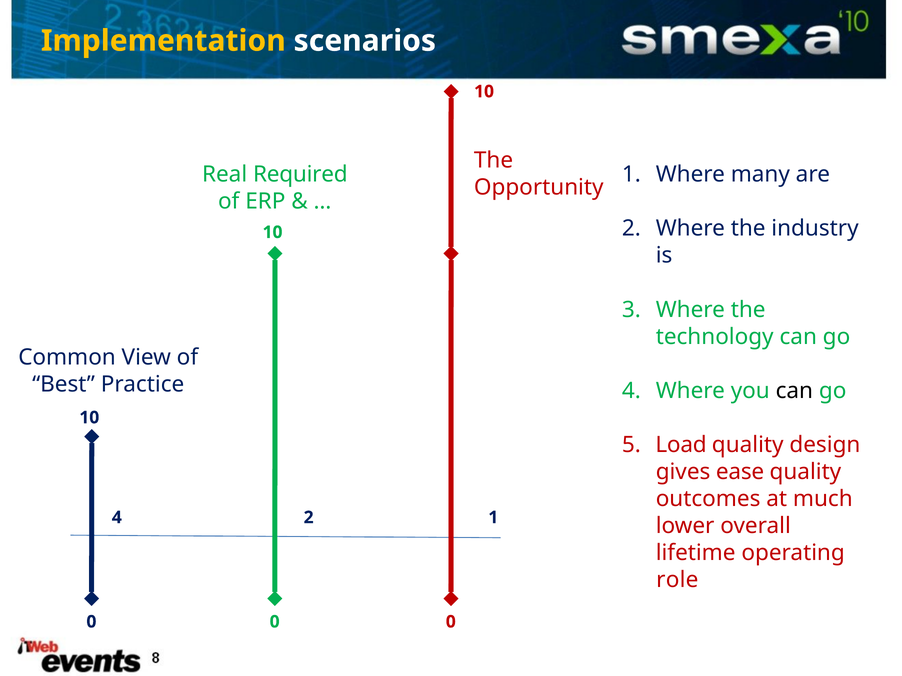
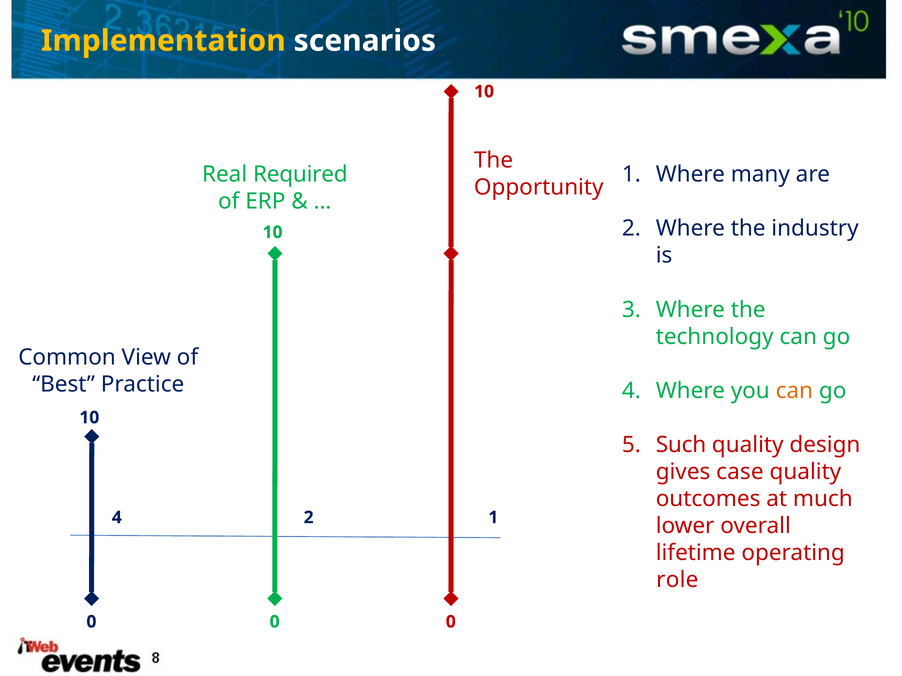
can colour: black -> orange (794, 391)
Load: Load -> Such (681, 445)
ease: ease -> case (740, 472)
